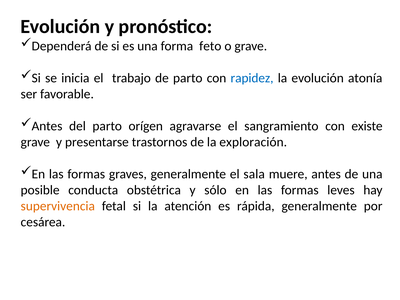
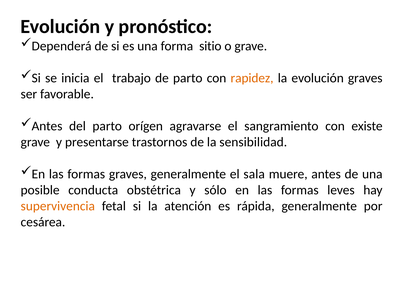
feto: feto -> sitio (210, 46)
rapidez colour: blue -> orange (252, 78)
evolución atonía: atonía -> graves (365, 78)
exploración: exploración -> sensibilidad (253, 142)
